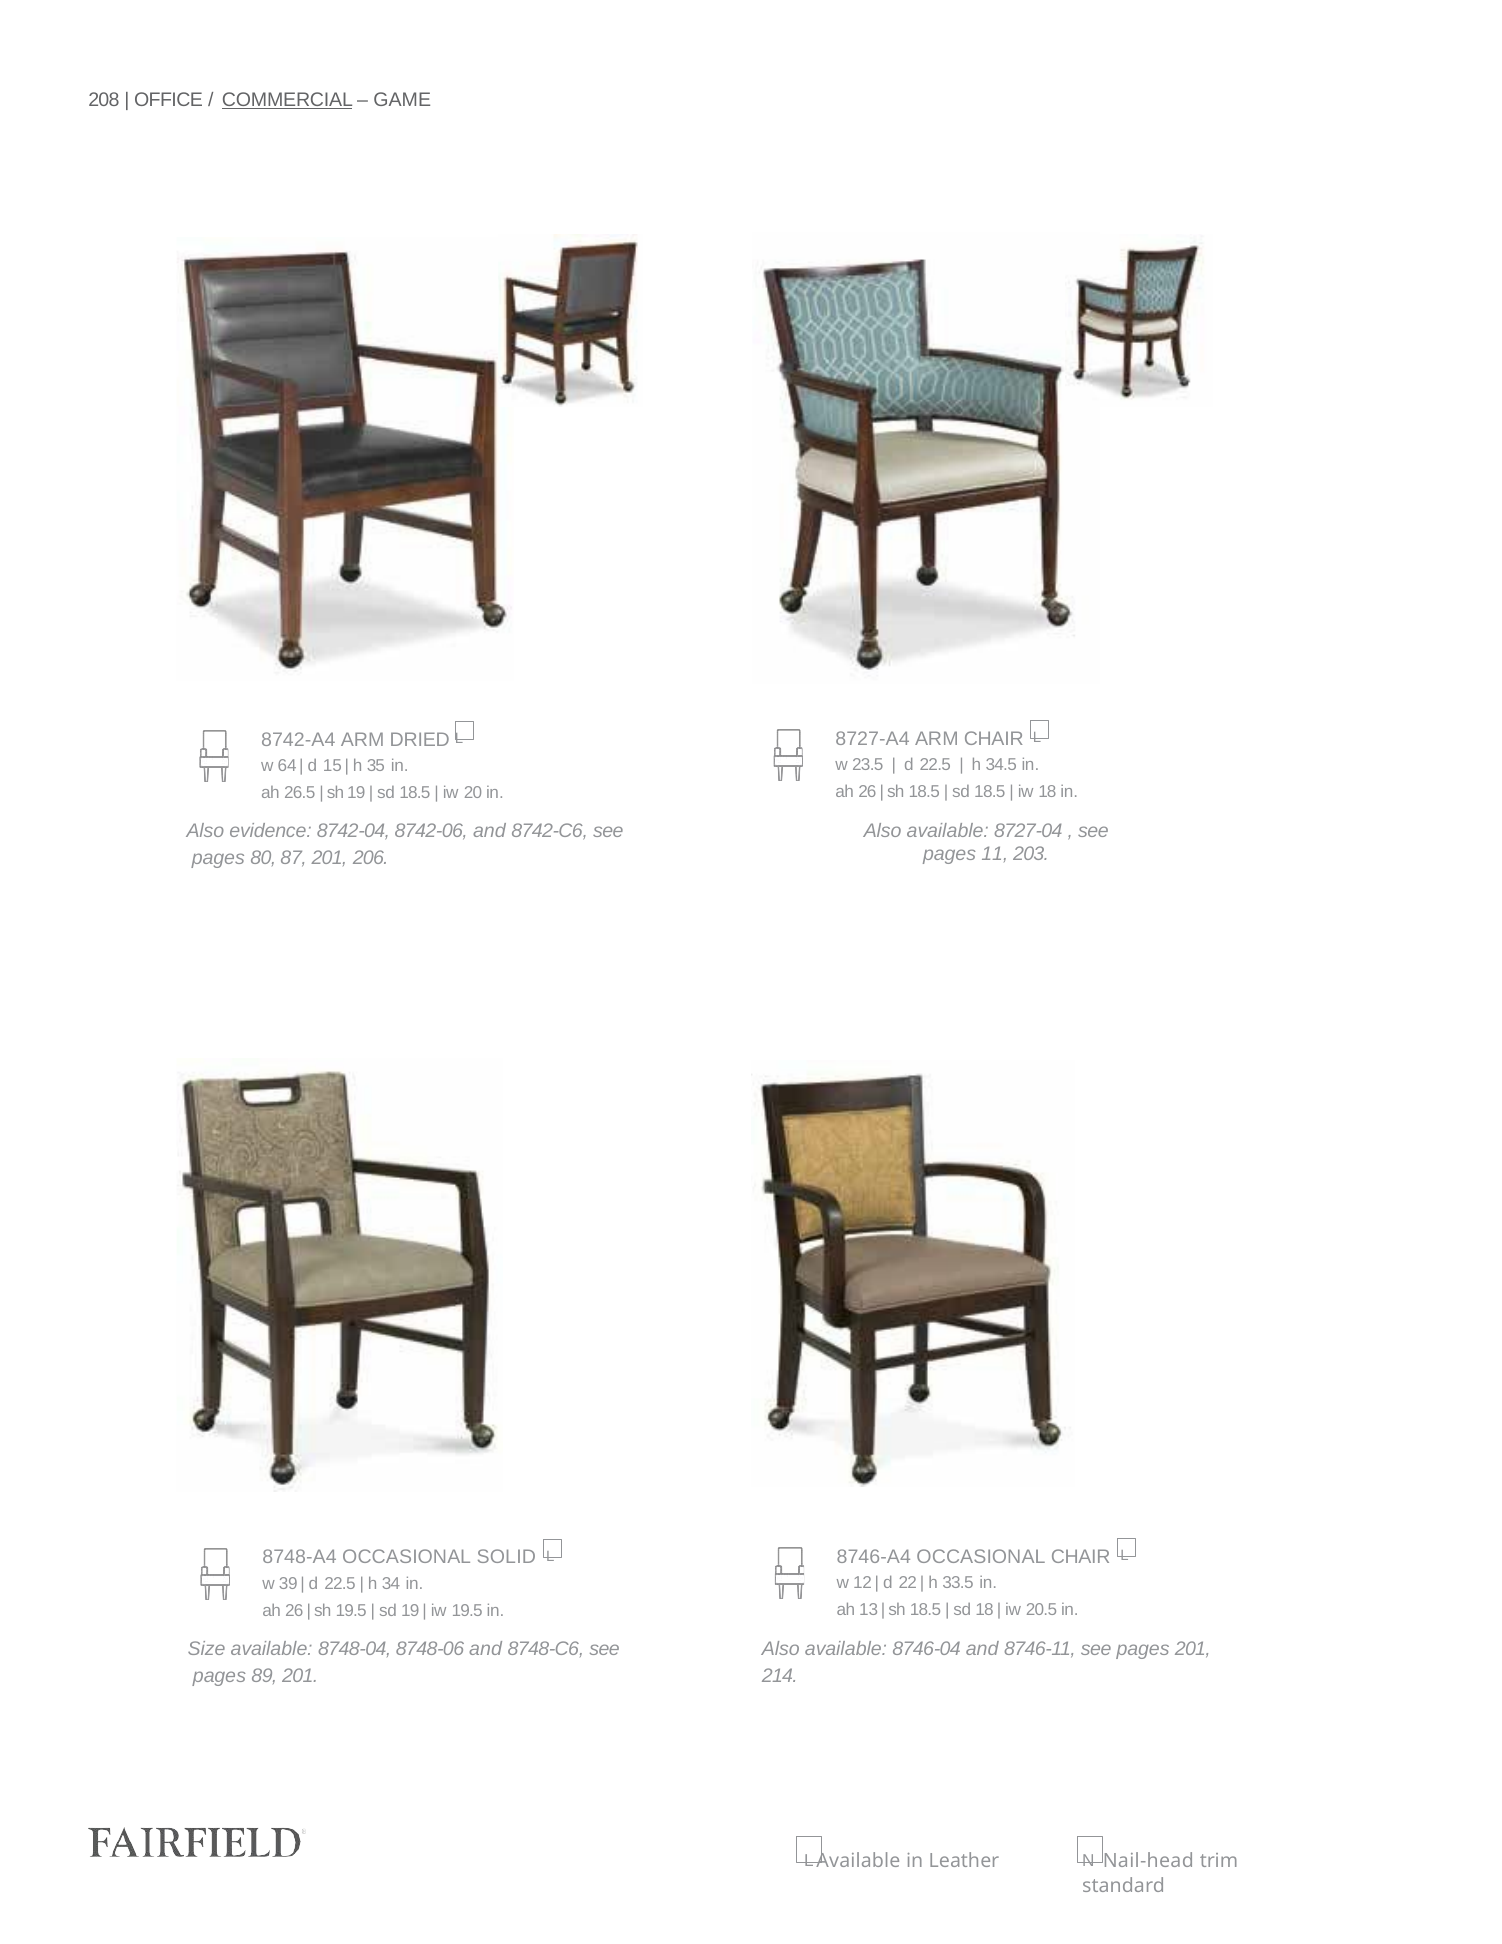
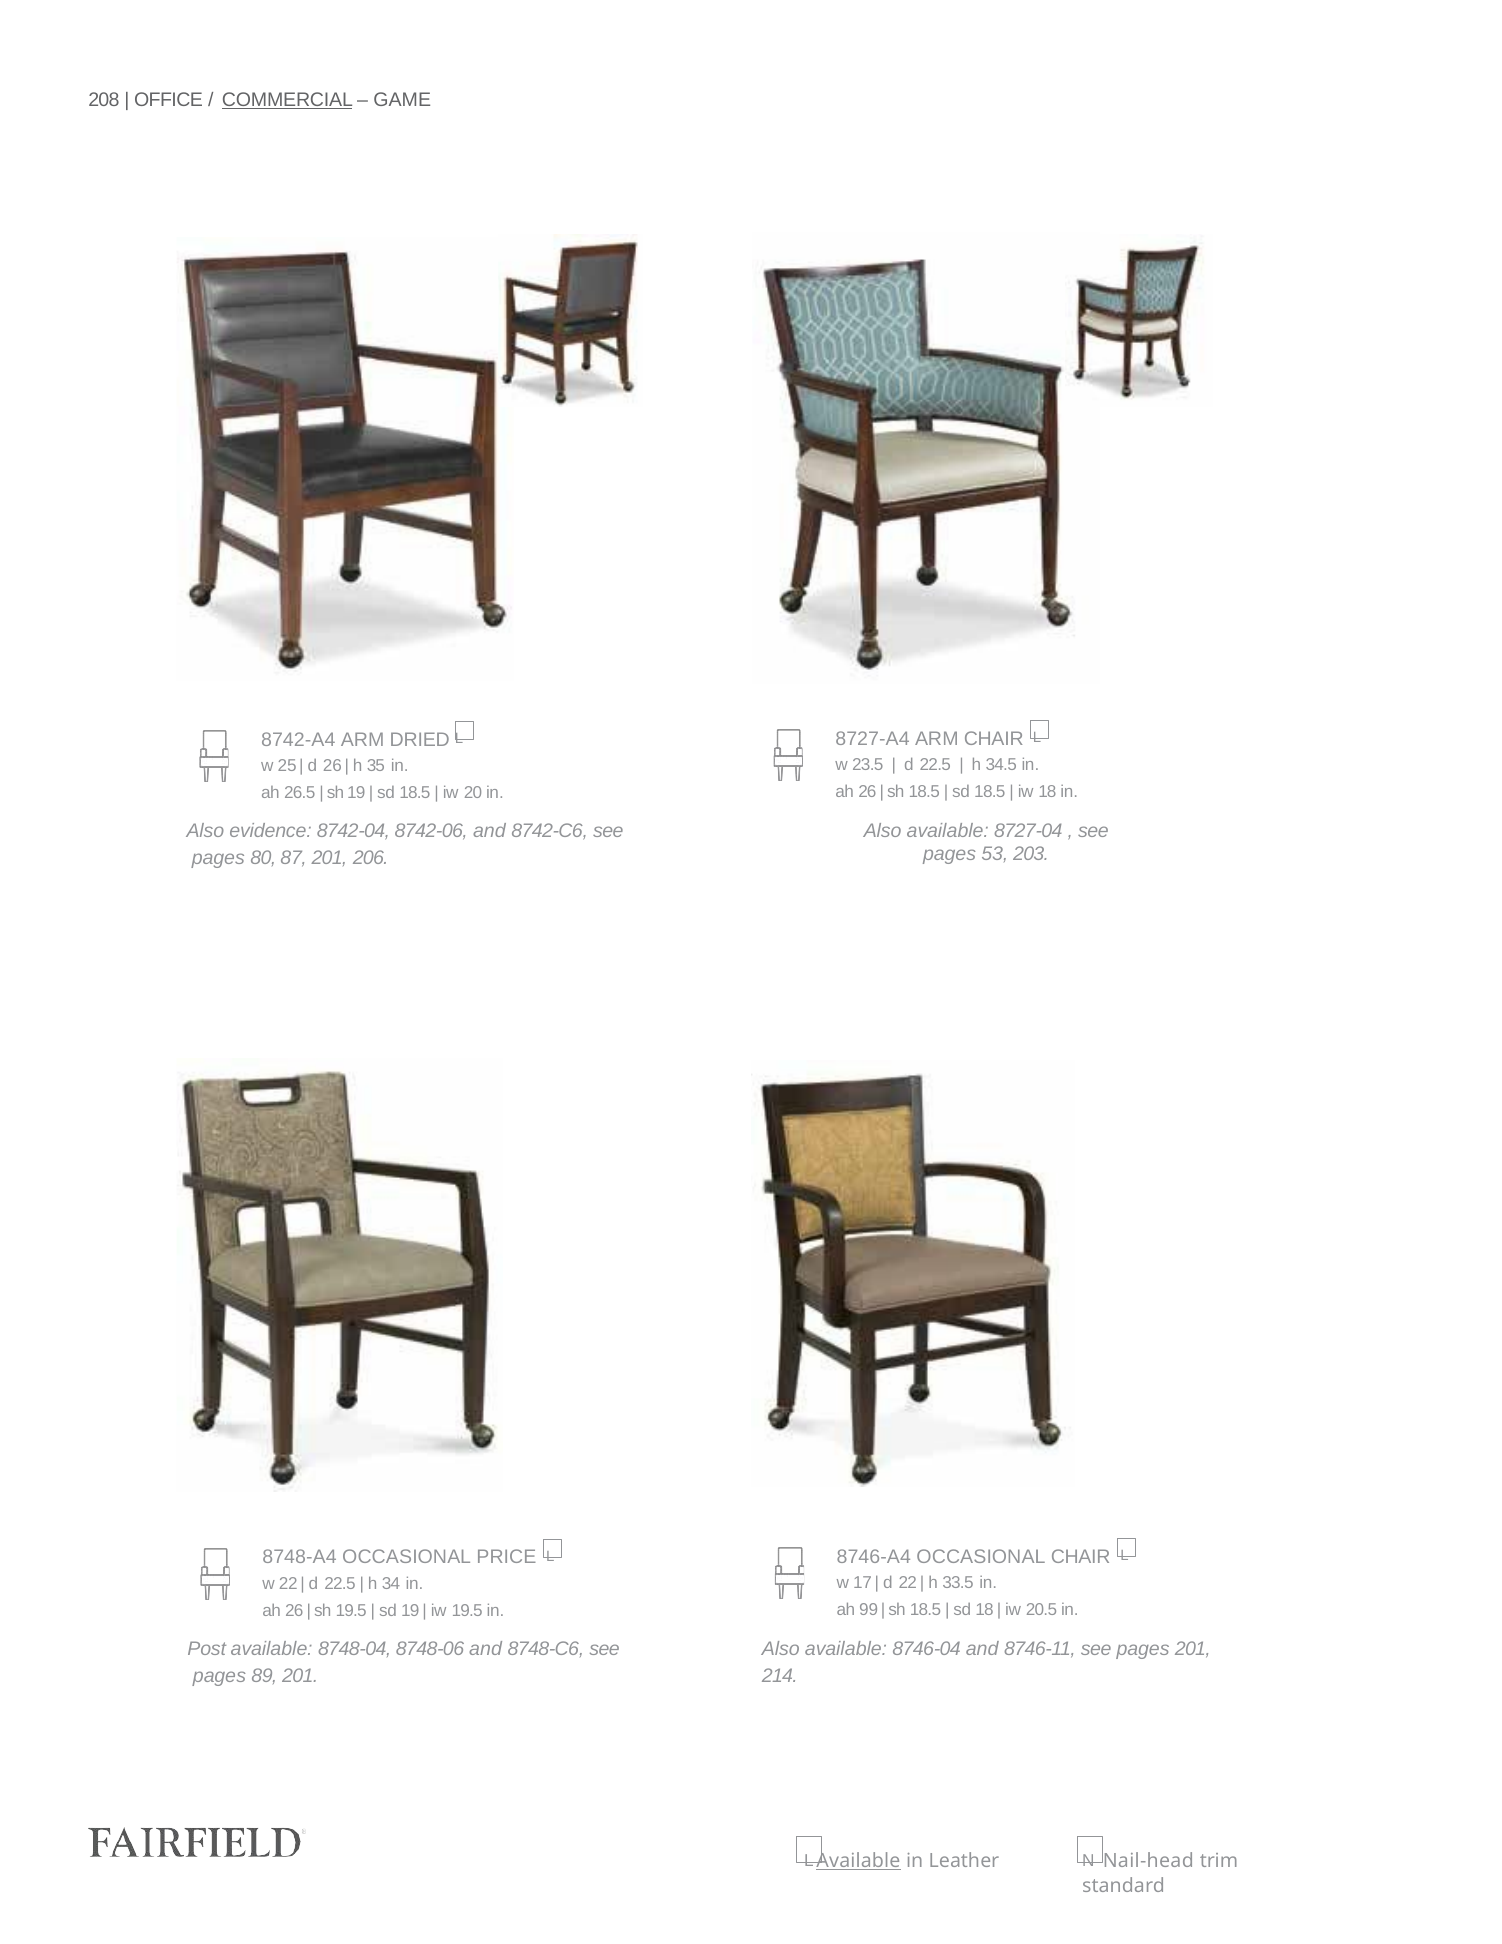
64: 64 -> 25 (287, 766)
d 15: 15 -> 26 (332, 766)
11: 11 -> 53 (995, 854)
SOLID: SOLID -> PRICE (506, 1557)
12: 12 -> 17 (863, 1583)
w 39: 39 -> 22 (288, 1584)
13: 13 -> 99 (869, 1610)
Size: Size -> Post (207, 1649)
Available underline: none -> present (858, 1861)
